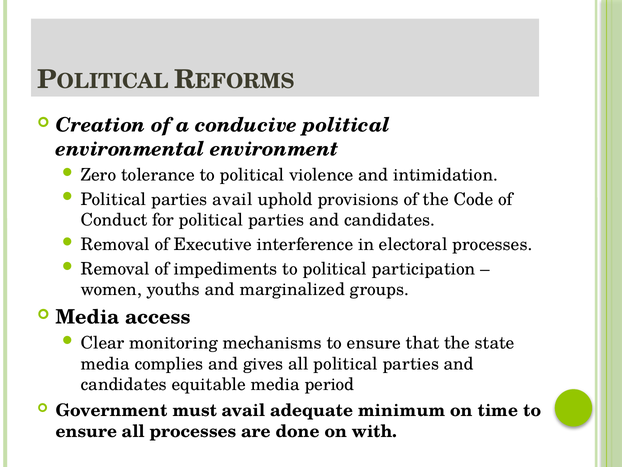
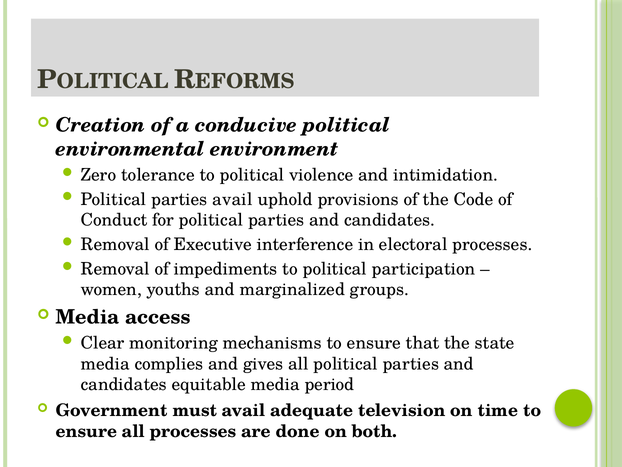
minimum: minimum -> television (402, 410)
with: with -> both (375, 431)
